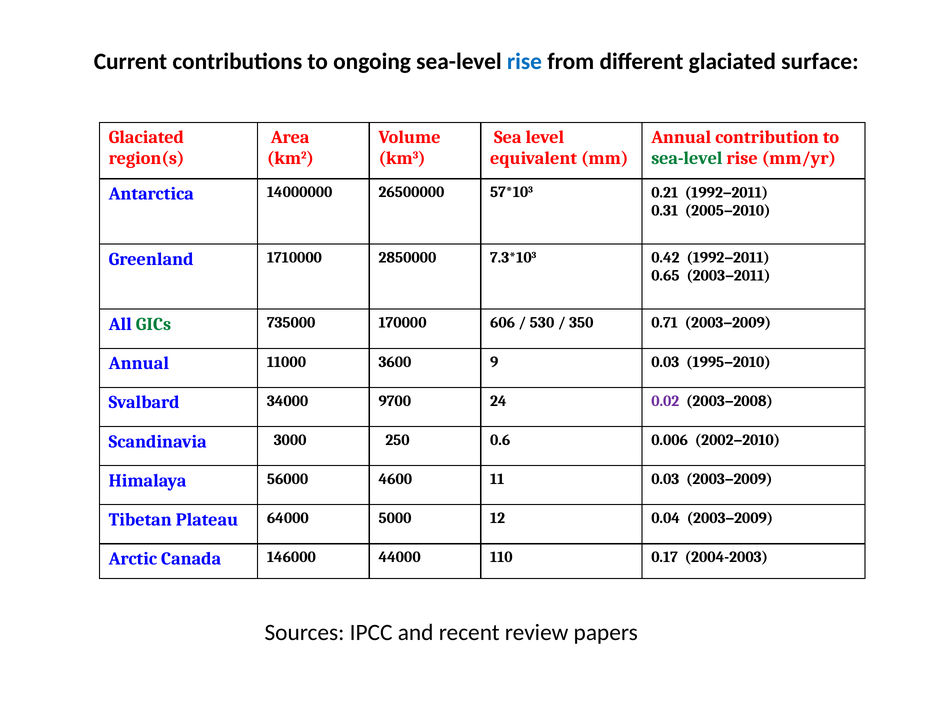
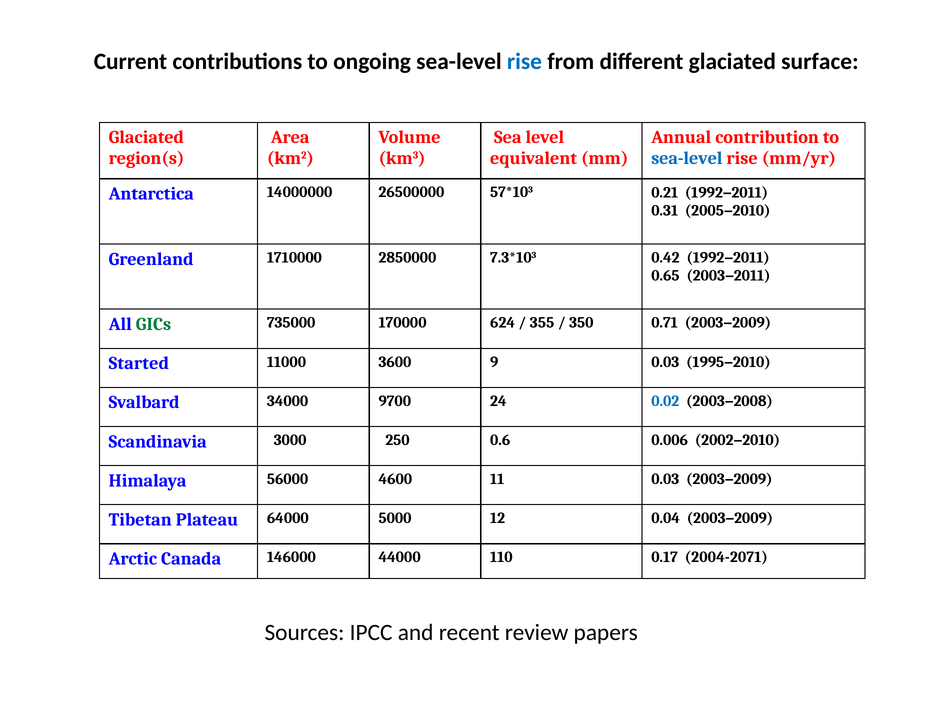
sea-level colour: green -> blue (687, 158)
606: 606 -> 624 (503, 323)
530: 530 -> 355 (542, 323)
Annual: Annual -> Started (139, 364)
0.02 colour: purple -> blue (665, 401)
2004-2003: 2004-2003 -> 2004-2071 (726, 557)
